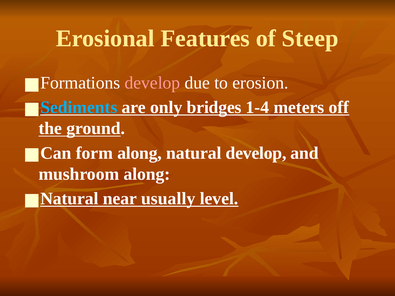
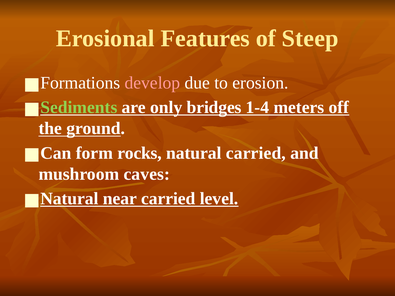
Sediments colour: light blue -> light green (79, 107)
form along: along -> rocks (140, 153)
natural develop: develop -> carried (256, 153)
mushroom along: along -> caves (147, 174)
near usually: usually -> carried (168, 199)
